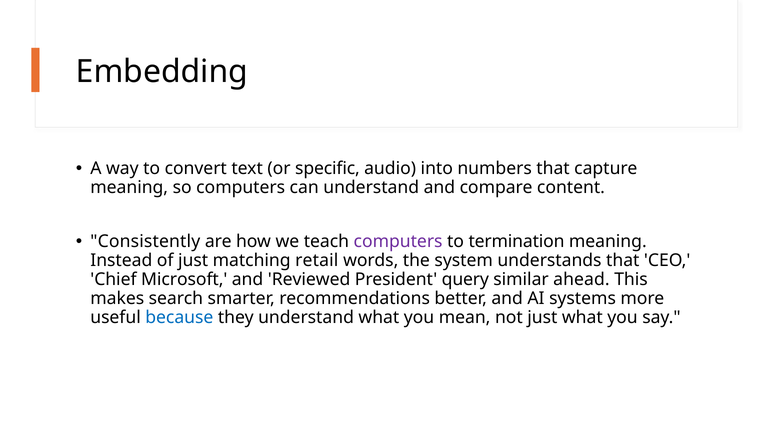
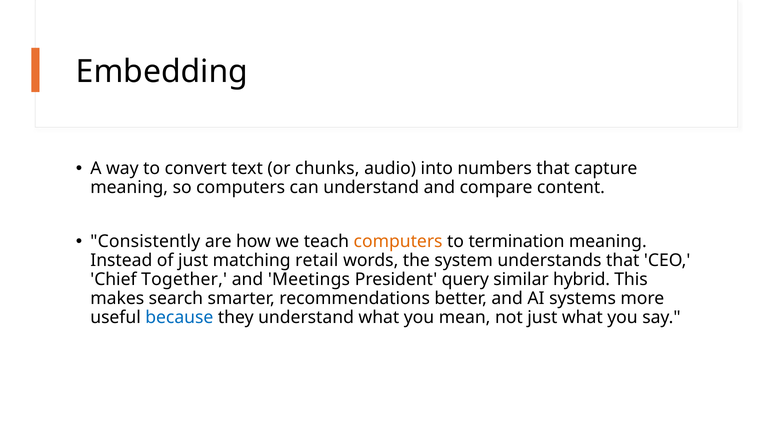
specific: specific -> chunks (327, 168)
computers colour: purple -> orange (398, 241)
Microsoft: Microsoft -> Together (184, 279)
Reviewed: Reviewed -> Meetings (309, 279)
ahead: ahead -> hybrid (582, 279)
